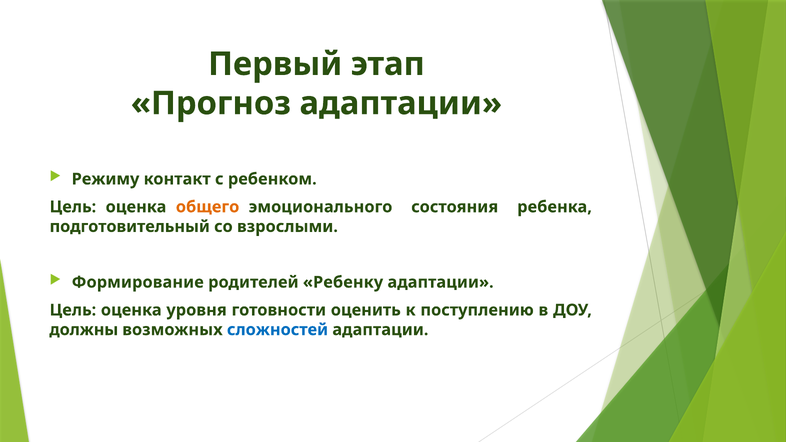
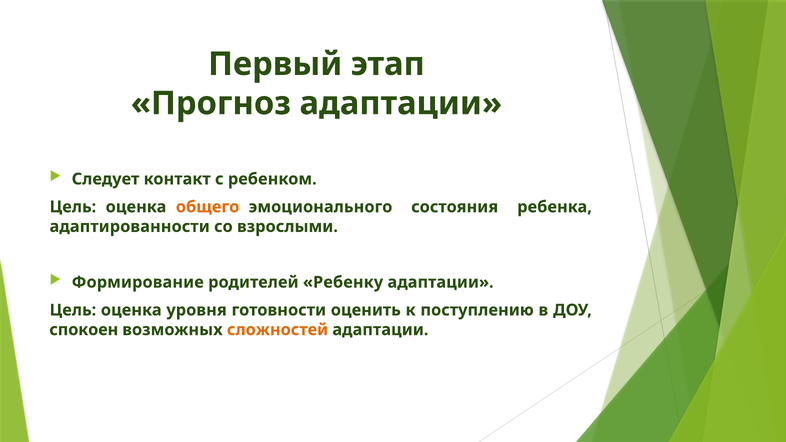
Режиму: Режиму -> Следует (106, 179)
подготовительный: подготовительный -> адаптированности (130, 227)
должны: должны -> спокоен (84, 330)
сложностей colour: blue -> orange (278, 330)
